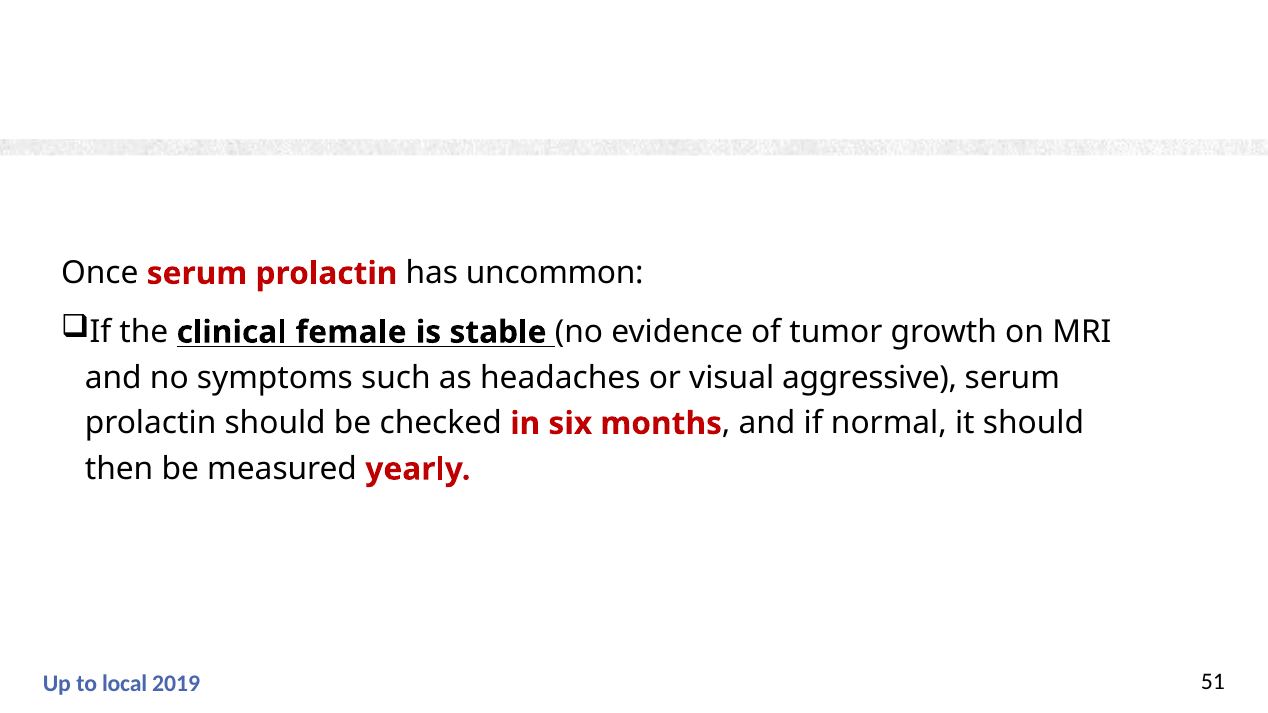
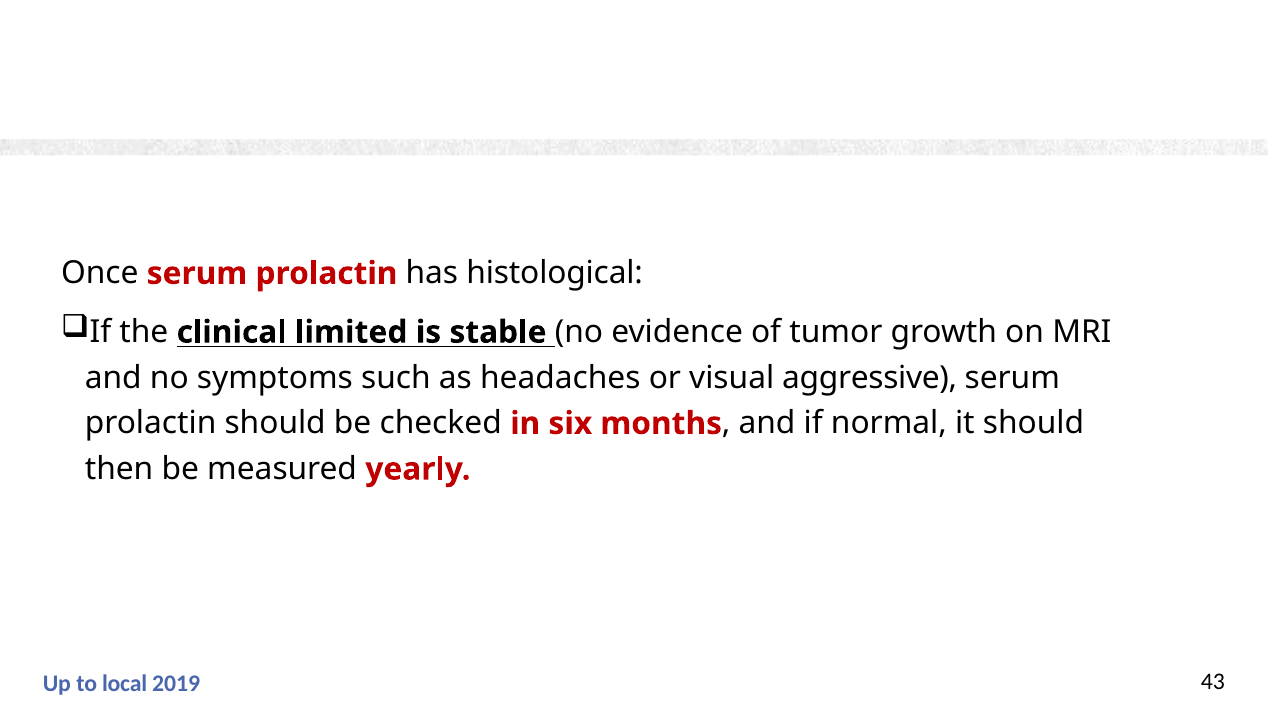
uncommon: uncommon -> histological (555, 274)
female: female -> limited (351, 332)
51: 51 -> 43 (1213, 682)
